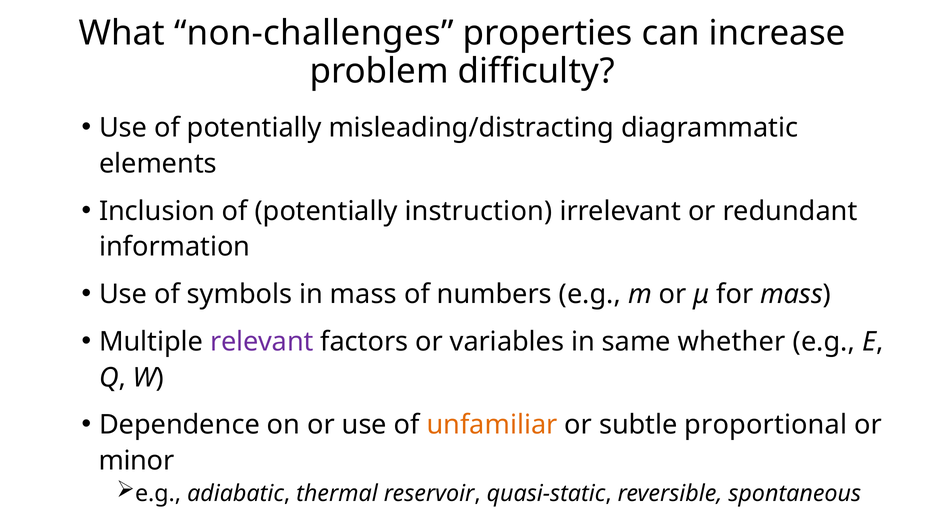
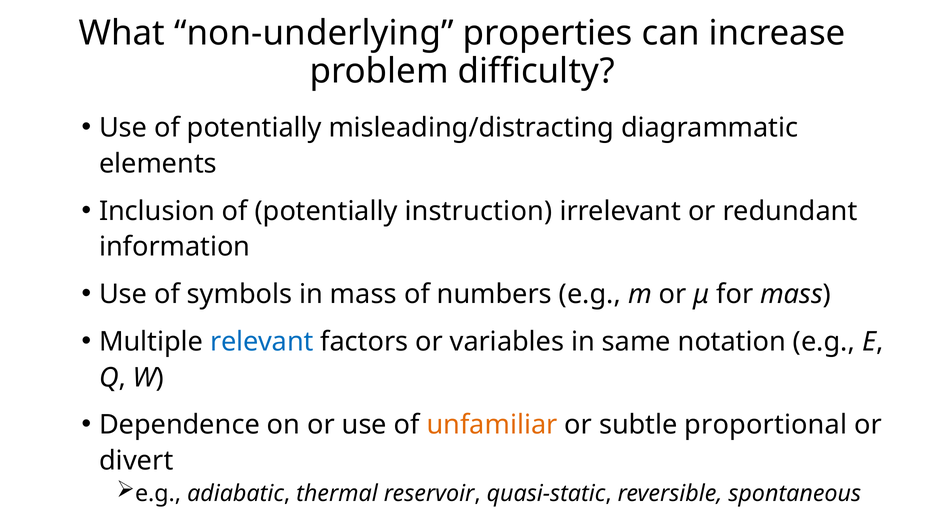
non-challenges: non-challenges -> non-underlying (314, 33)
relevant colour: purple -> blue (262, 342)
whether: whether -> notation (732, 342)
minor: minor -> divert (136, 461)
